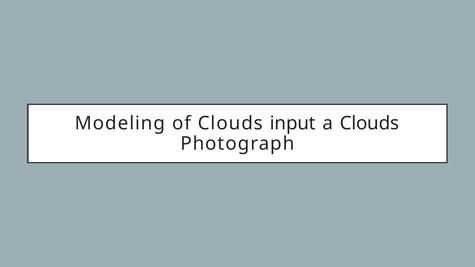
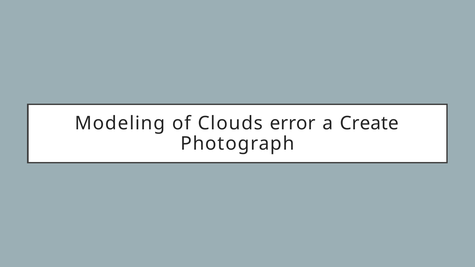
input: input -> error (293, 123)
a Clouds: Clouds -> Create (369, 123)
